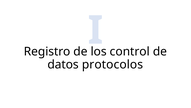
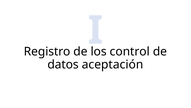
protocolos: protocolos -> aceptación (113, 64)
